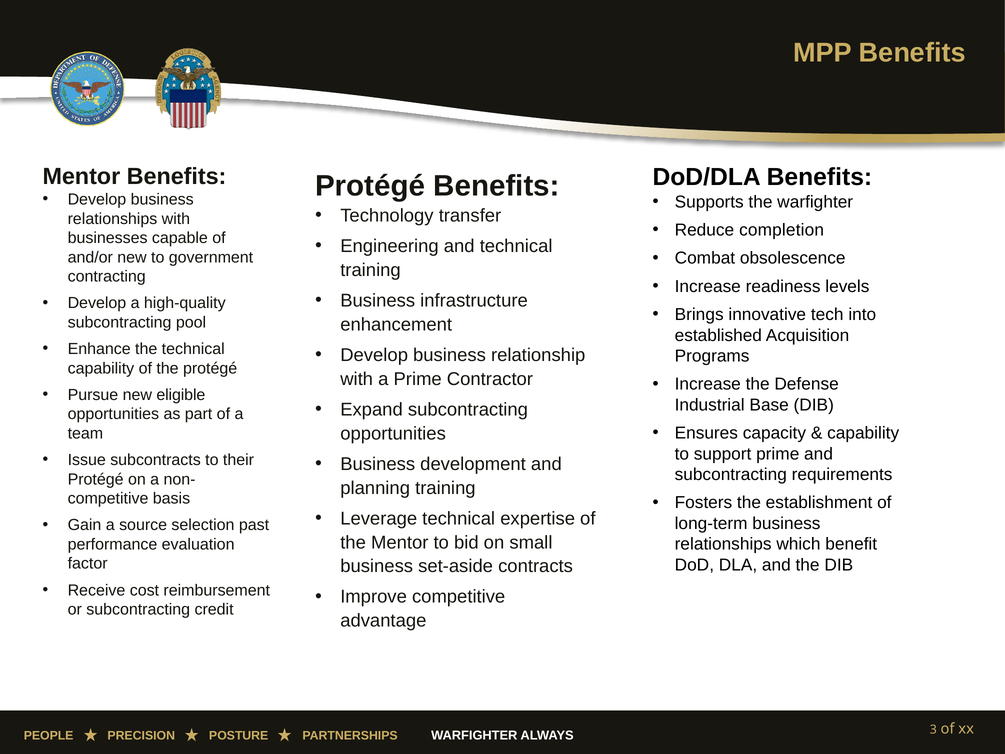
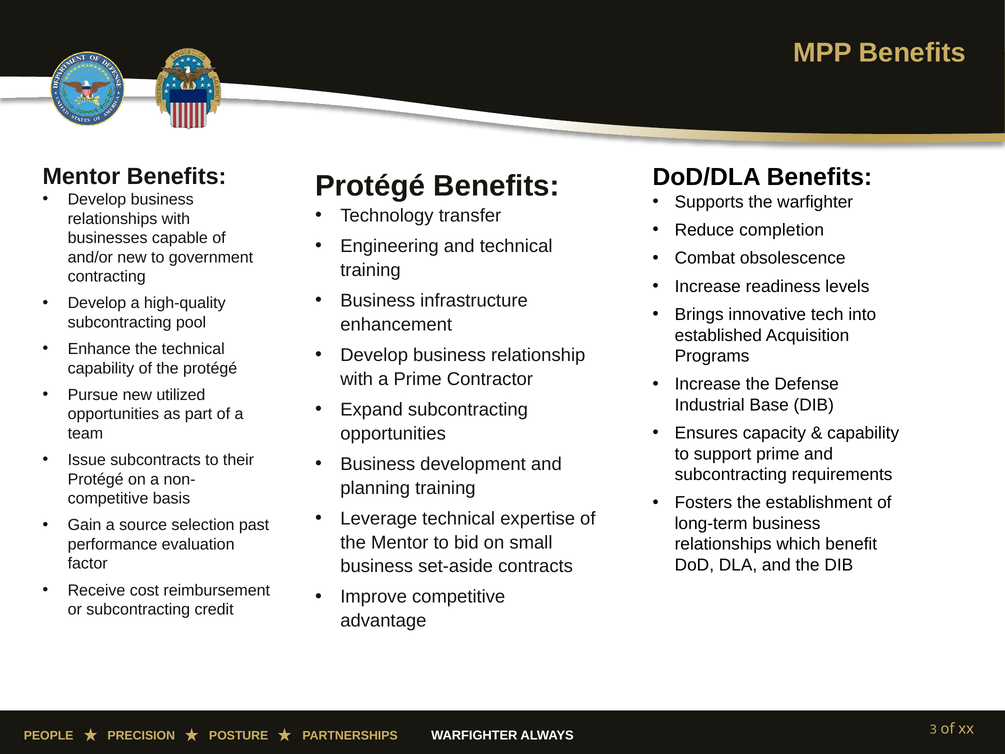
eligible: eligible -> utilized (181, 395)
